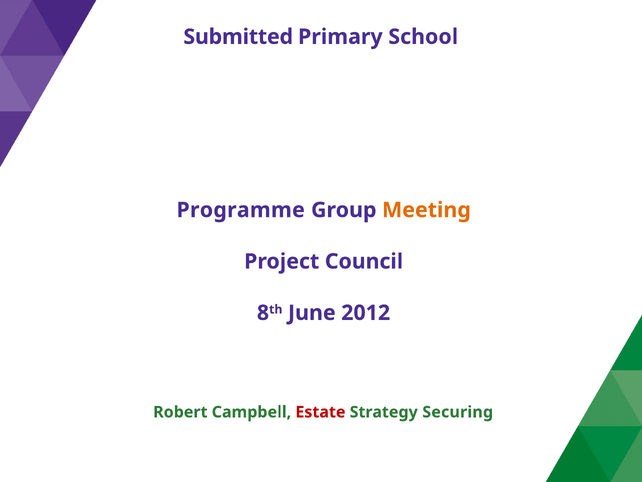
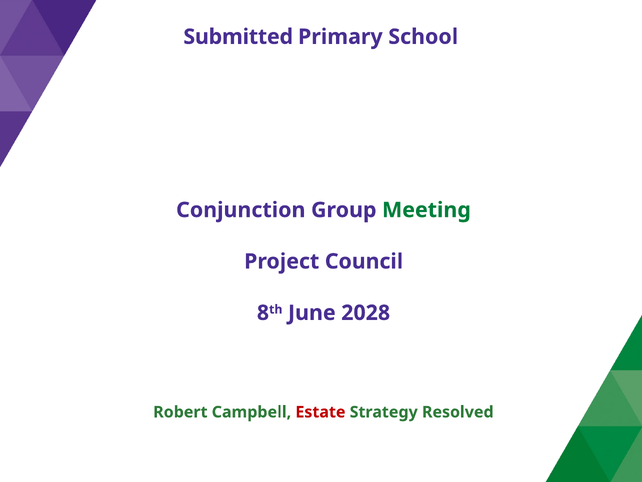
Programme: Programme -> Conjunction (241, 210)
Meeting colour: orange -> green (426, 210)
2012: 2012 -> 2028 (366, 313)
Securing: Securing -> Resolved (458, 412)
